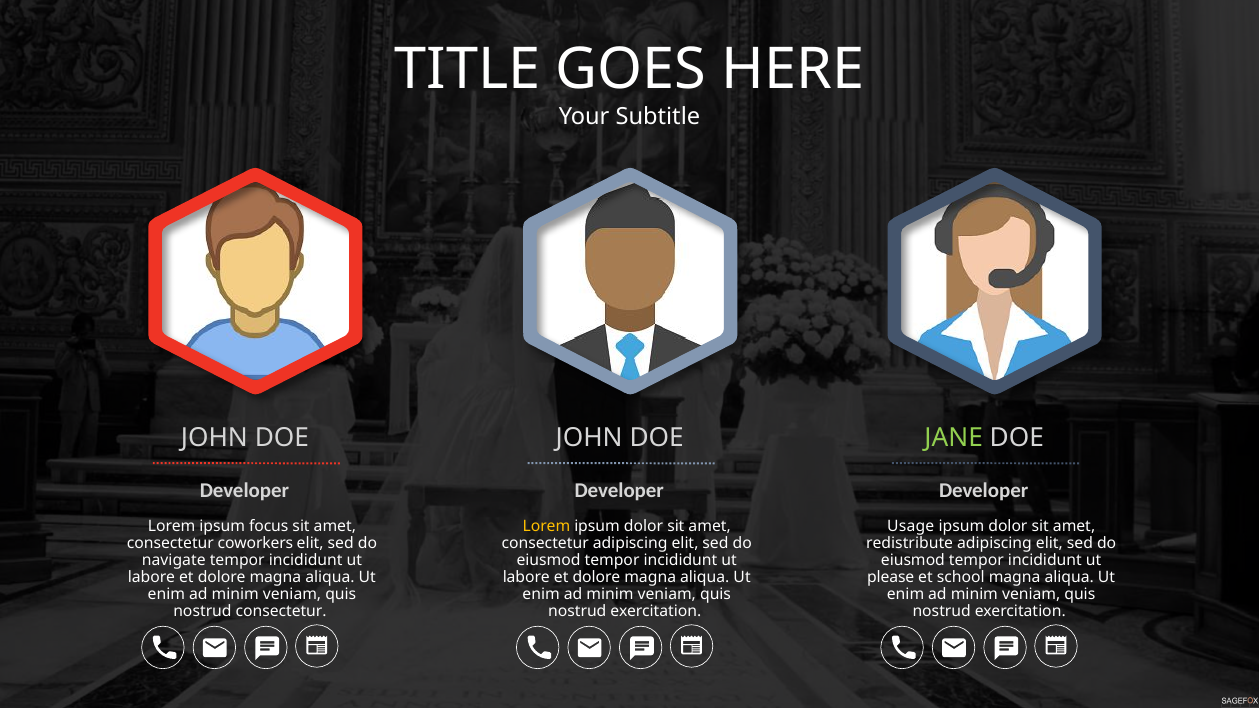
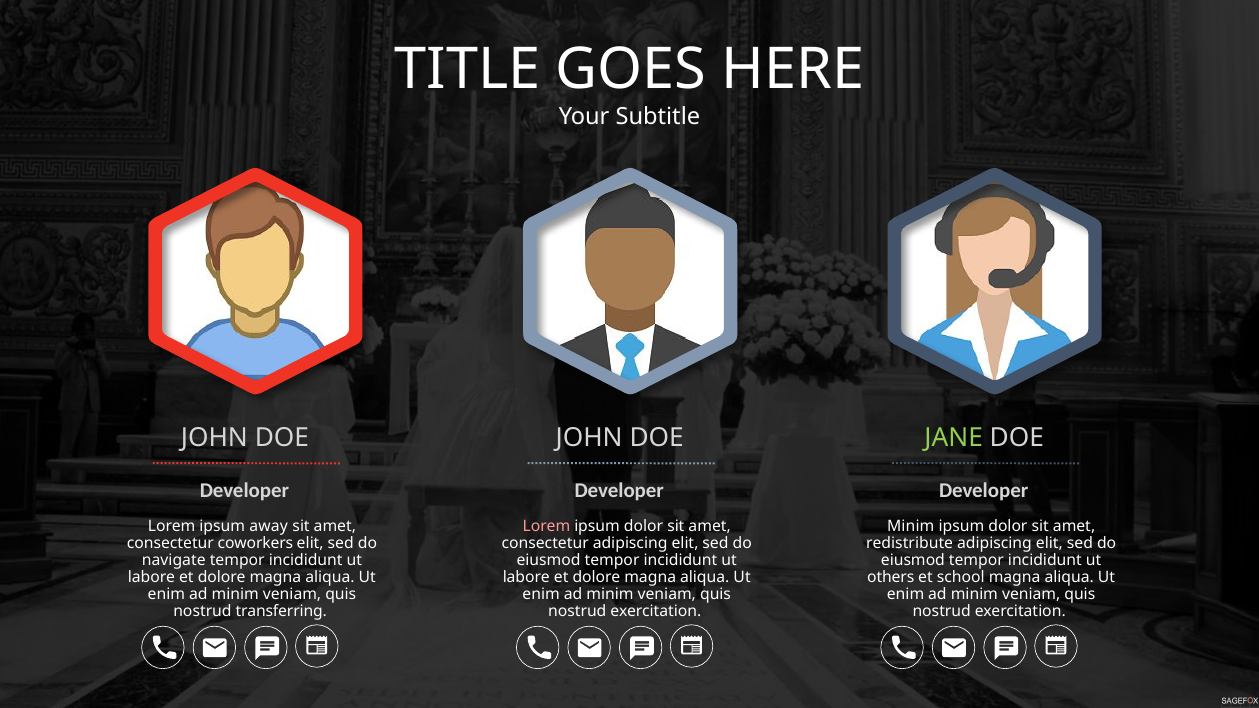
focus: focus -> away (269, 526)
Lorem colour: yellow -> pink (546, 526)
Usage: Usage -> Minim (911, 526)
please: please -> others (891, 577)
nostrud consectetur: consectetur -> transferring (281, 611)
